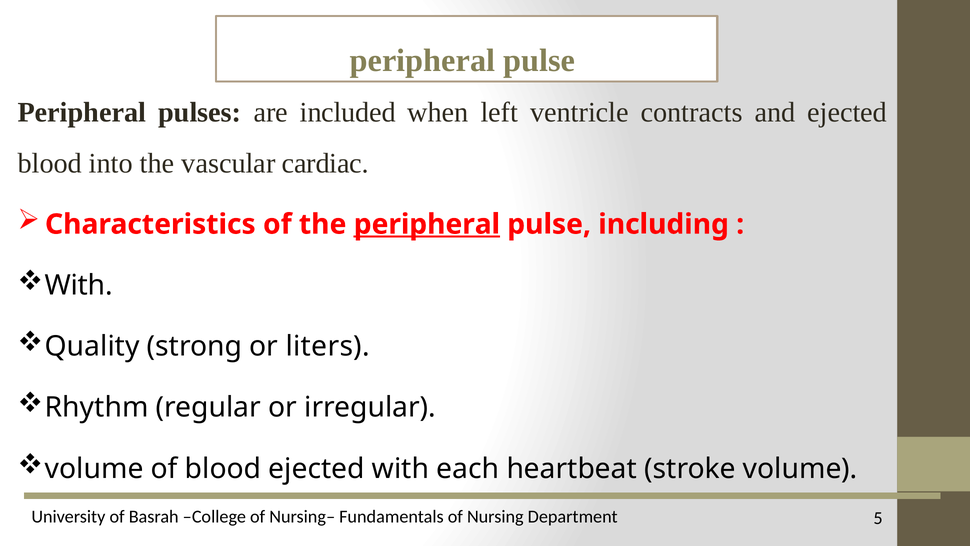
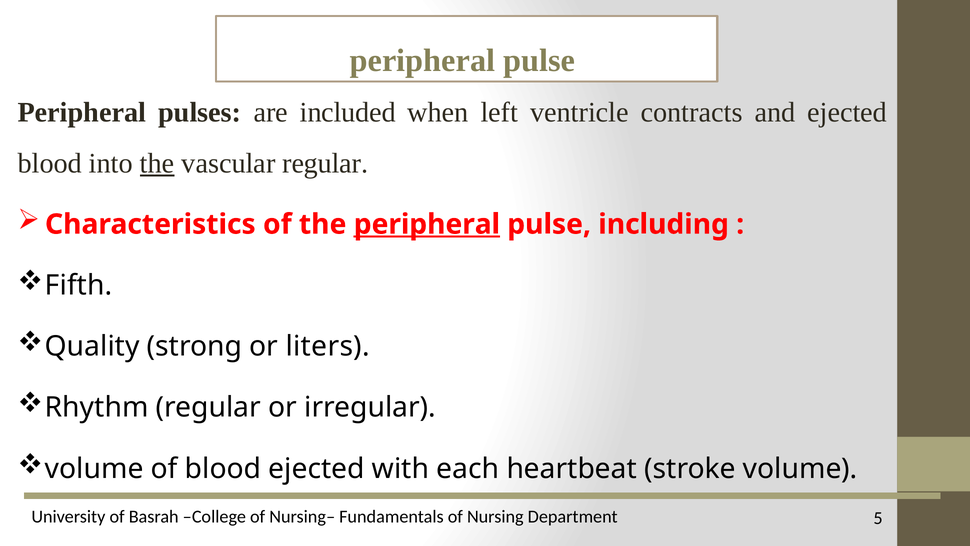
the underline: none -> present (157, 163)
vascular cardiac: cardiac -> regular (325, 163)
With: With -> Fifth (79, 285)
